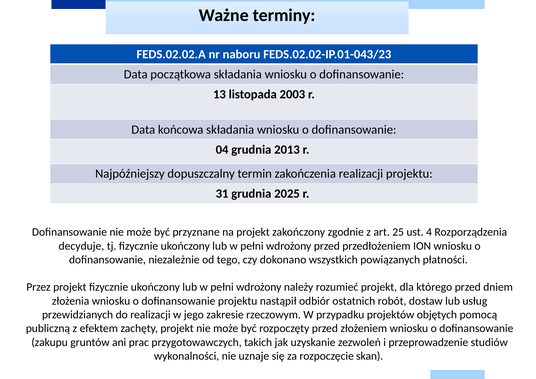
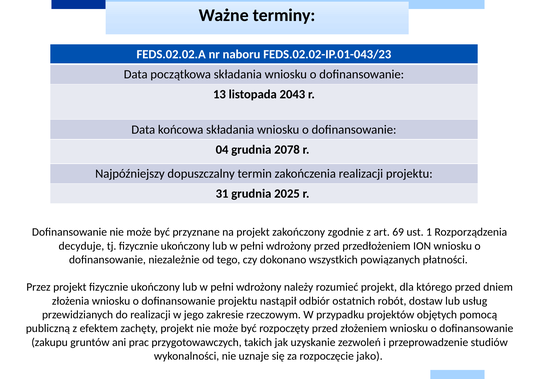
2003: 2003 -> 2043 (292, 94)
2013: 2013 -> 2078 (287, 150)
25: 25 -> 69 (398, 232)
4: 4 -> 1 (429, 232)
skan: skan -> jako (370, 356)
